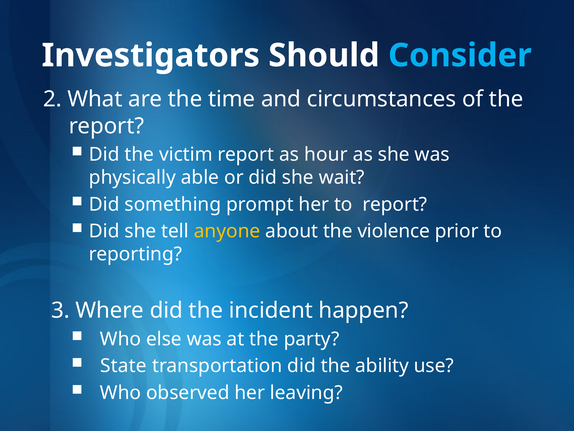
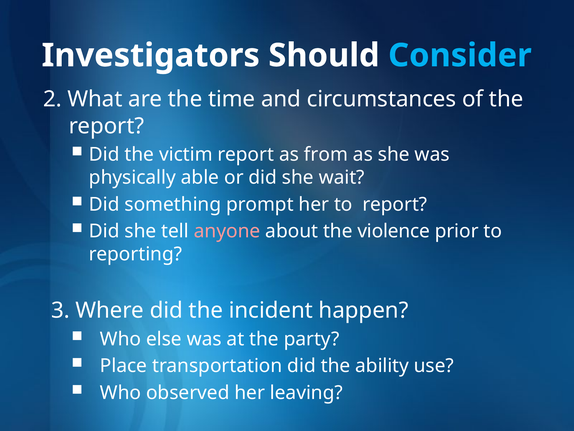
hour: hour -> from (326, 154)
anyone colour: yellow -> pink (227, 231)
State: State -> Place (124, 366)
